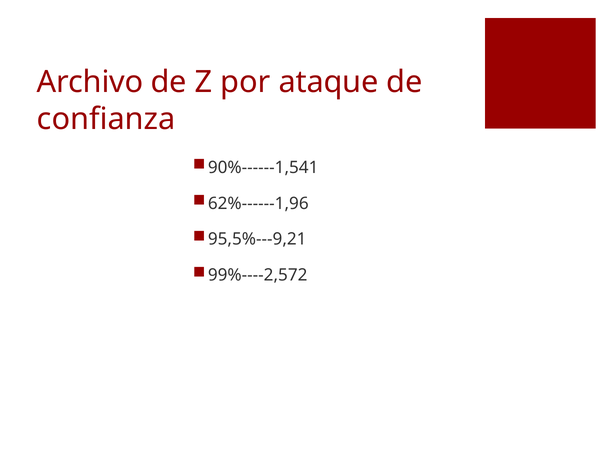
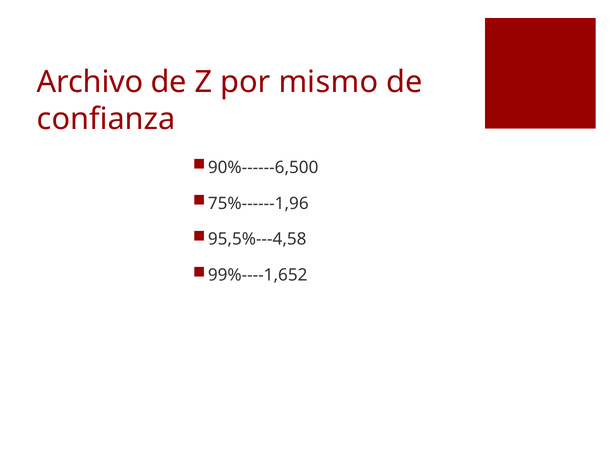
ataque: ataque -> mismo (328, 82)
90%------1,541: 90%------1,541 -> 90%------6,500 (263, 168)
62%------1,96: 62%------1,96 -> 75%------1,96 (258, 204)
95,5%---9,21: 95,5%---9,21 -> 95,5%---4,58 (257, 239)
99%----2,572: 99%----2,572 -> 99%----1,652 (258, 275)
